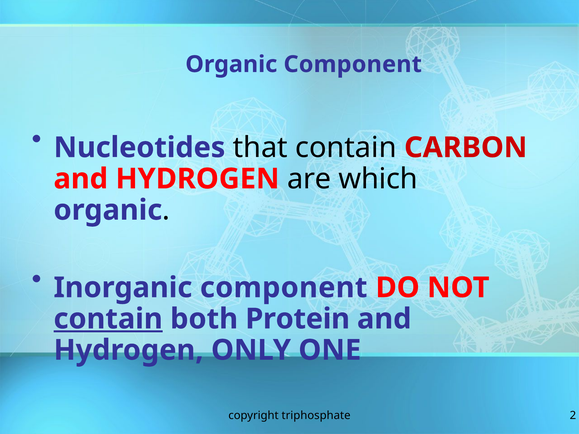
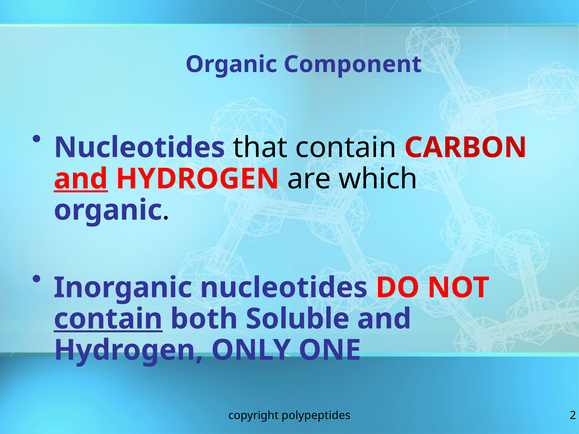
and underline: none -> present (81, 179)
Inorganic component: component -> nucleotides (284, 288)
Protein: Protein -> Soluble (298, 319)
triphosphate: triphosphate -> polypeptides (316, 416)
